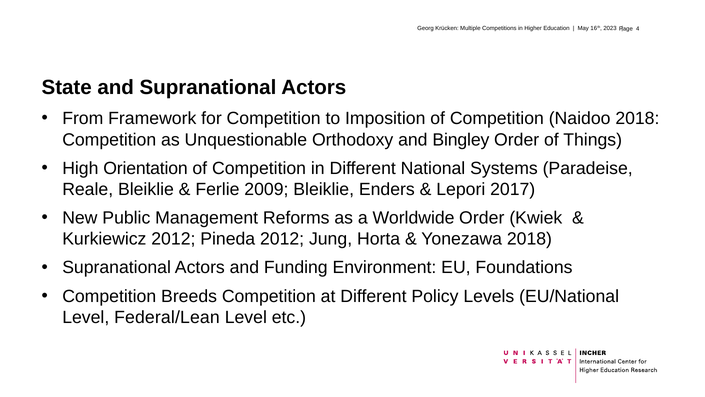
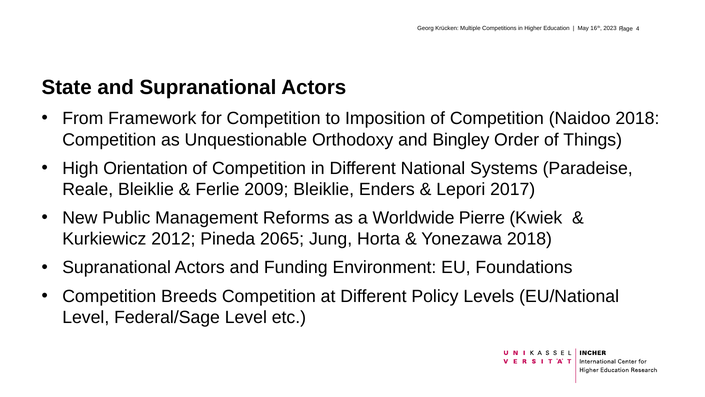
Worldwide Order: Order -> Pierre (482, 218)
Pineda 2012: 2012 -> 2065 (282, 239)
Federal/Lean: Federal/Lean -> Federal/Sage (167, 317)
